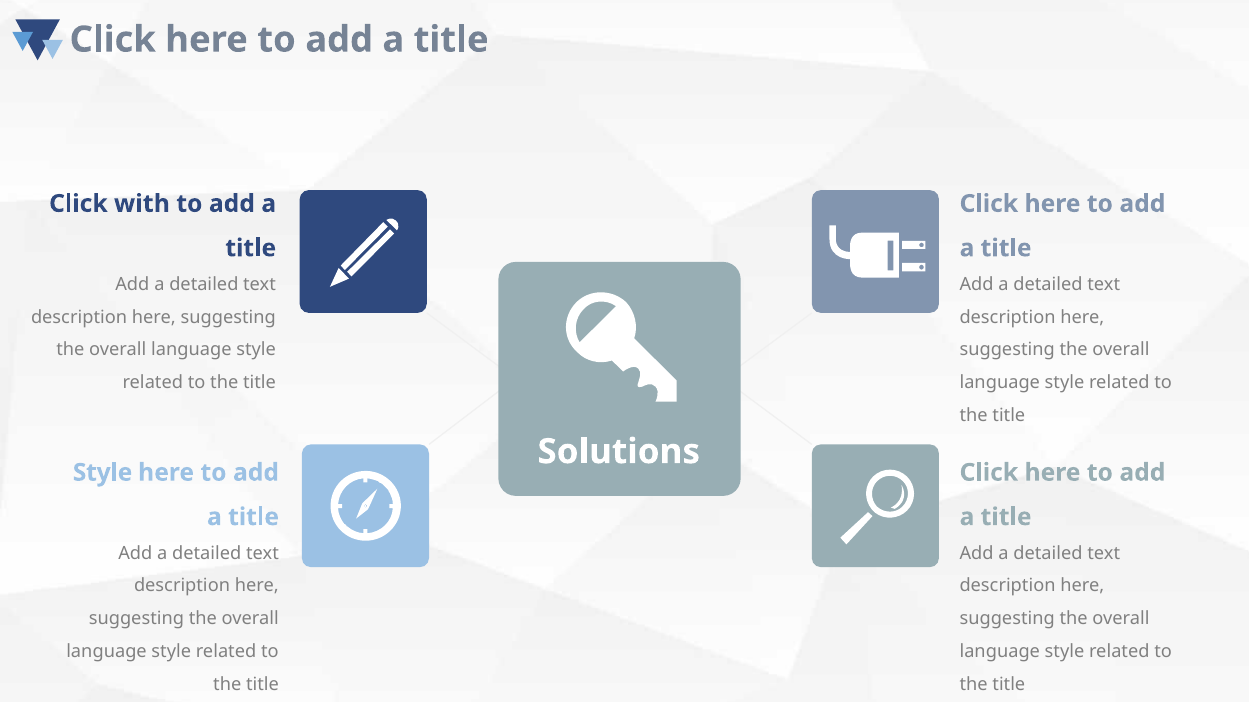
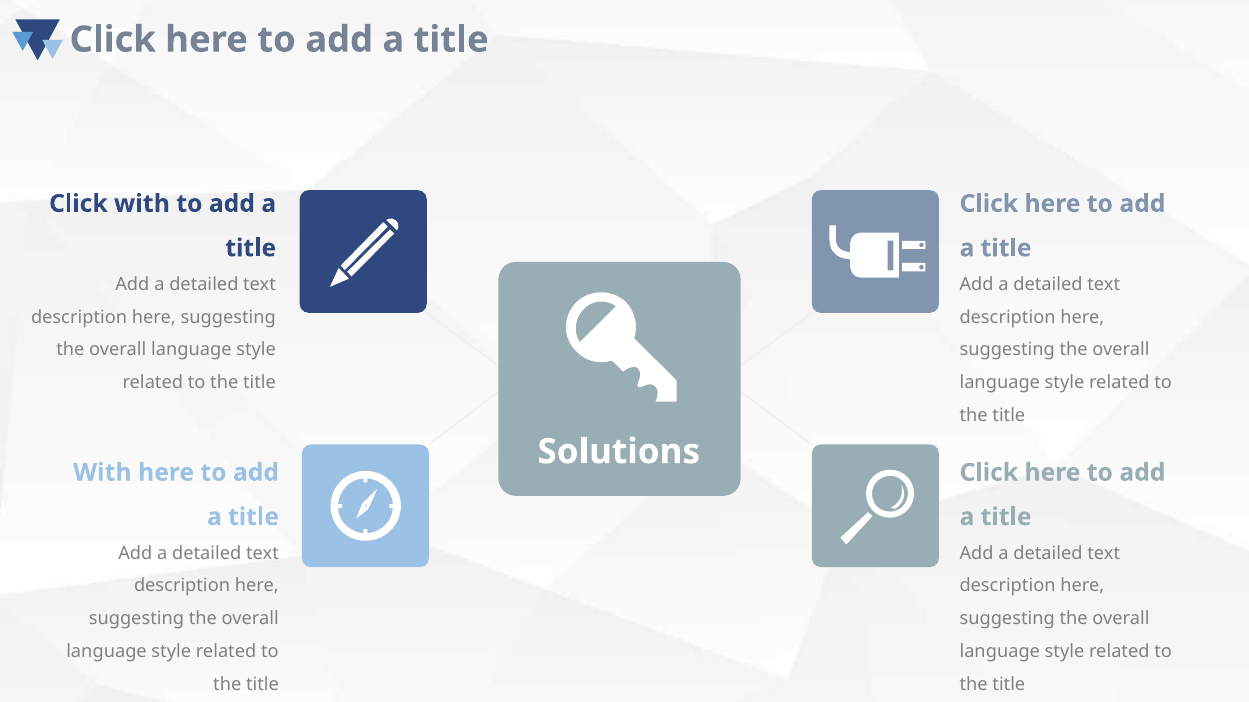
Style: Style -> With (102, 473)
